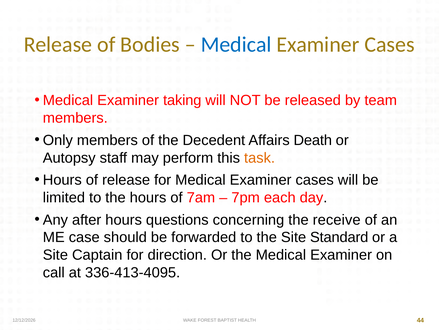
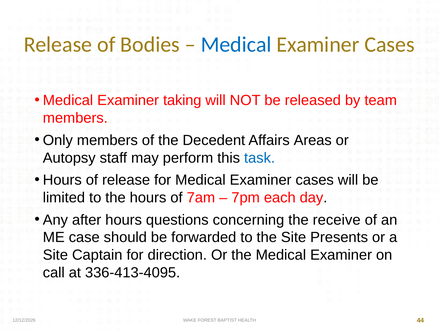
Death: Death -> Areas (313, 140)
task colour: orange -> blue (260, 157)
Standard: Standard -> Presents (339, 237)
